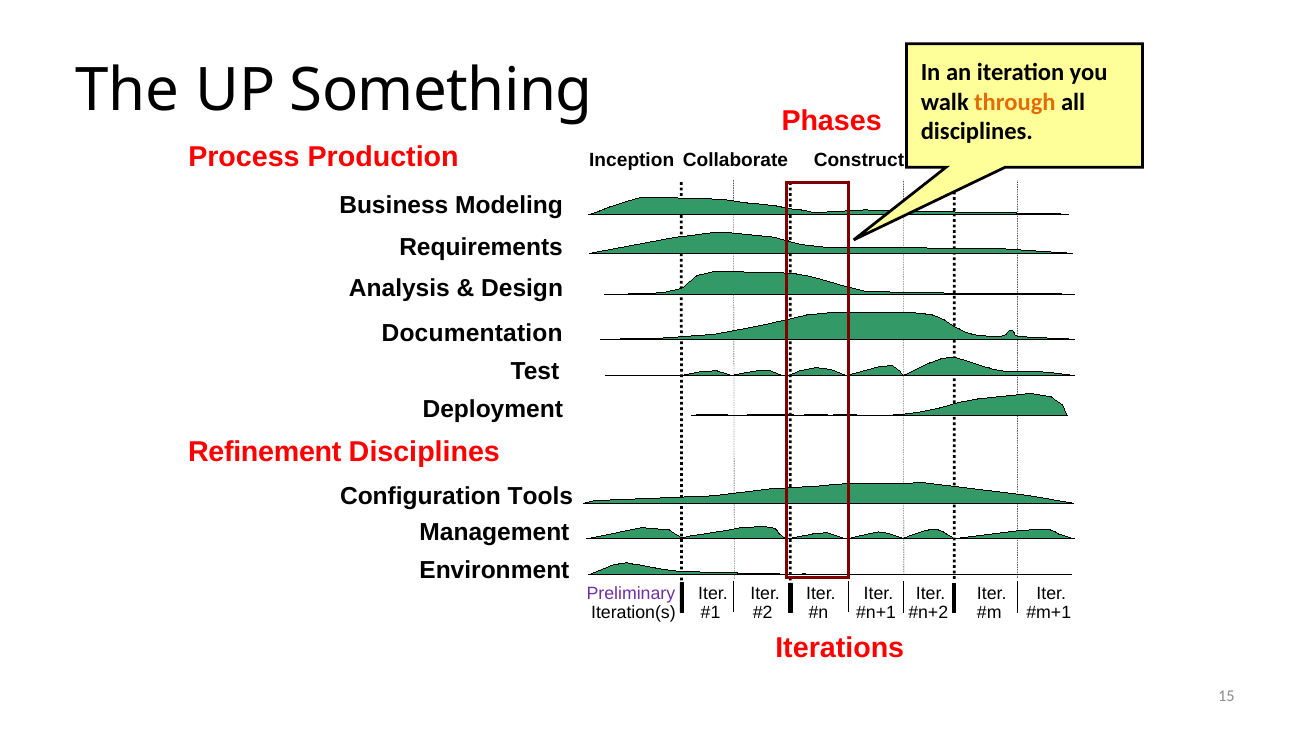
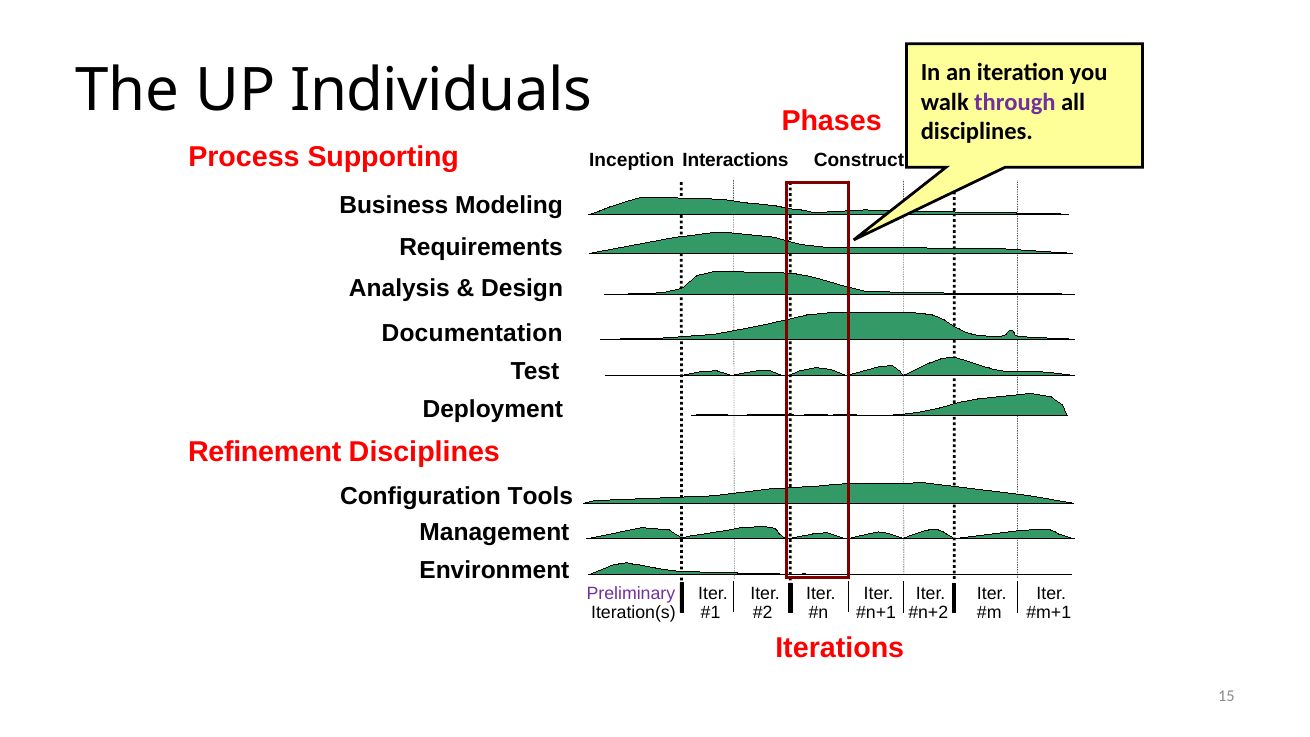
Something: Something -> Individuals (441, 91)
through colour: orange -> purple (1015, 102)
Production: Production -> Supporting (383, 157)
Collaborate: Collaborate -> Interactions (736, 160)
